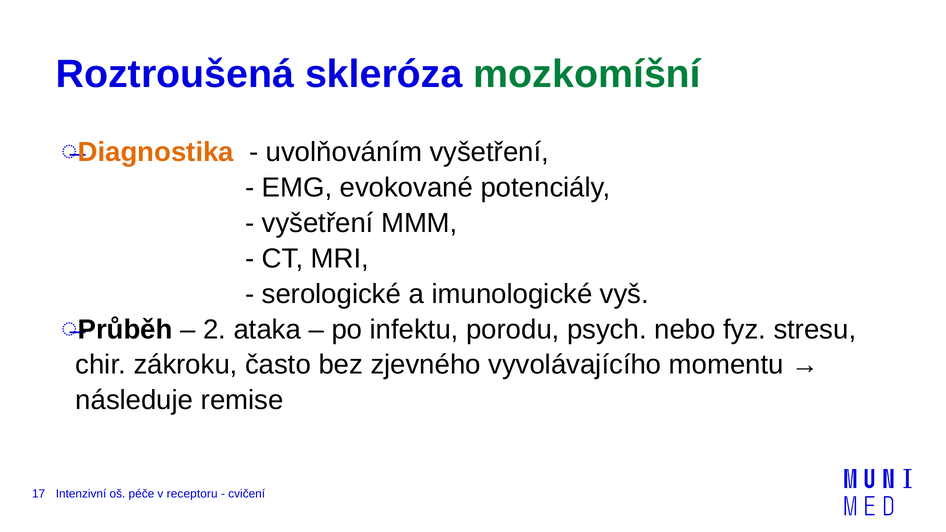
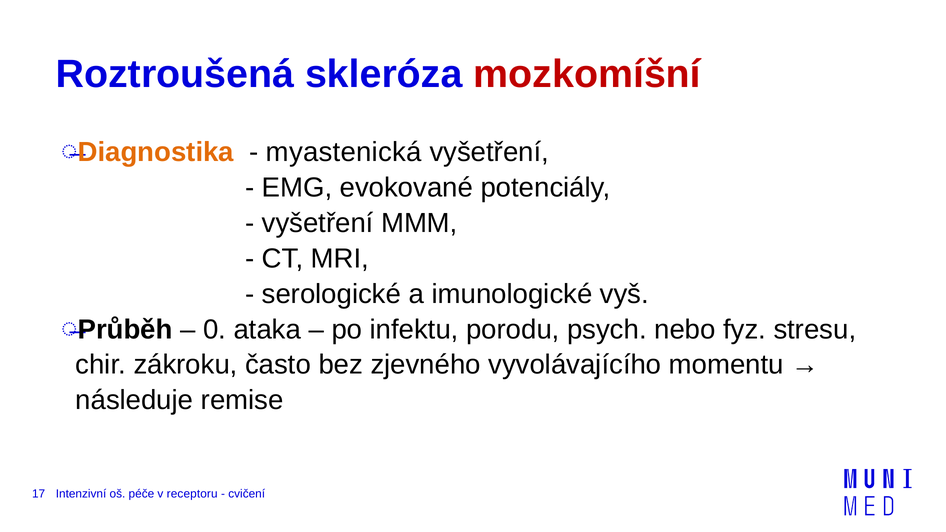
mozkomíšní colour: green -> red (587, 74)
uvolňováním: uvolňováním -> myastenická (344, 152)
2: 2 -> 0 (215, 329)
